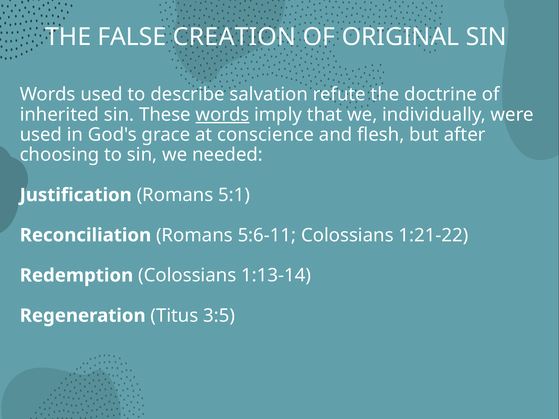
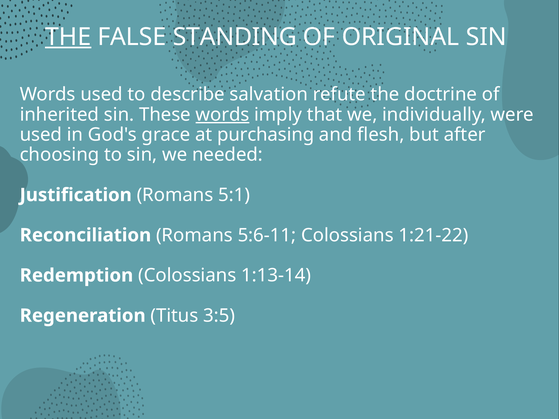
THE underline: none -> present (68, 37)
CREATION: CREATION -> STANDING (235, 37)
conscience: conscience -> purchasing (266, 135)
